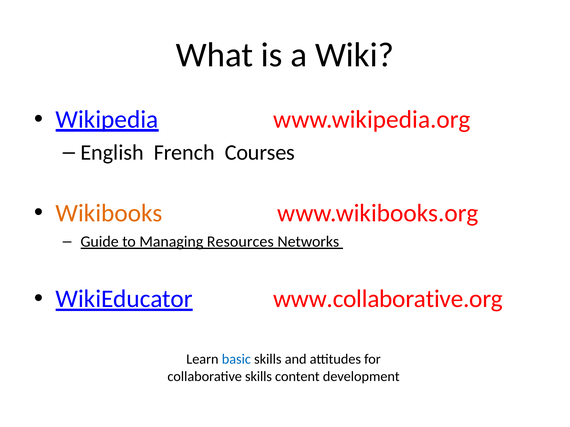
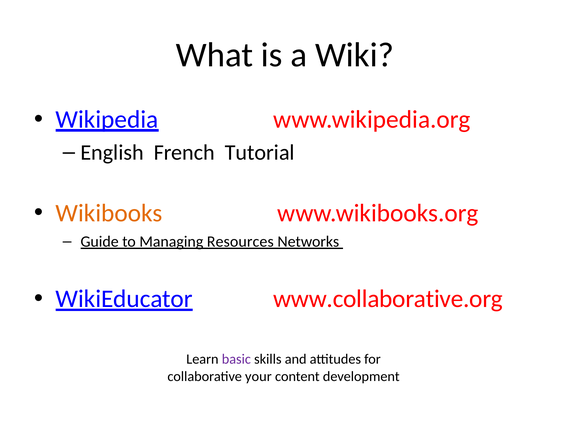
Courses: Courses -> Tutorial (260, 153)
basic colour: blue -> purple (236, 360)
collaborative skills: skills -> your (258, 377)
